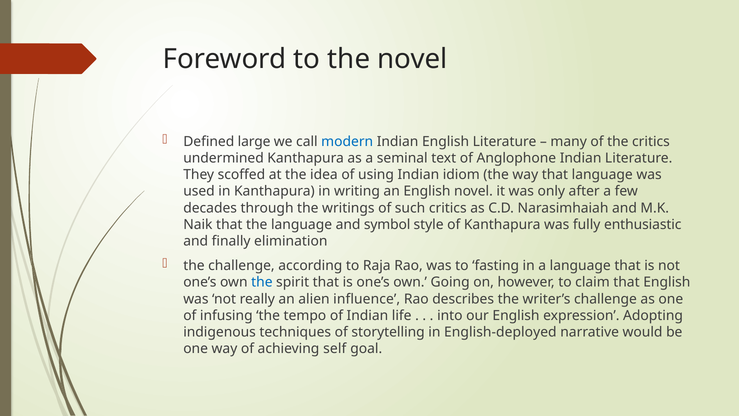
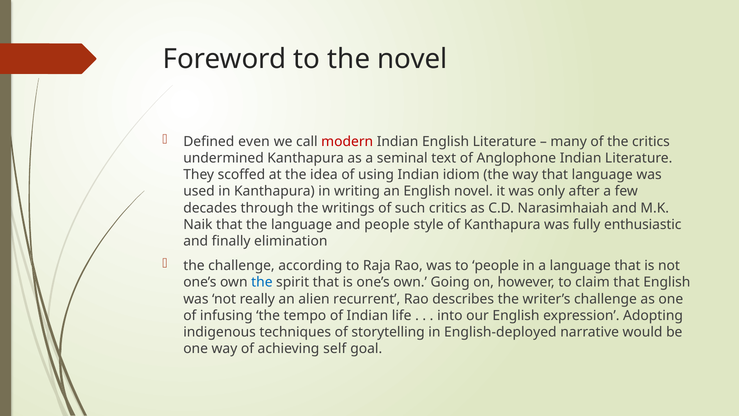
large: large -> even (254, 141)
modern colour: blue -> red (347, 141)
and symbol: symbol -> people (387, 225)
to fasting: fasting -> people (496, 265)
influence: influence -> recurrent (367, 299)
